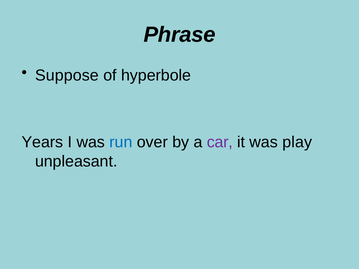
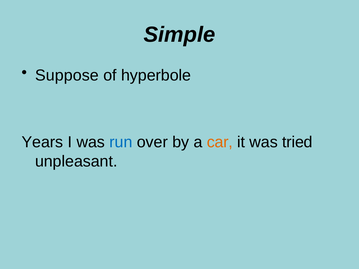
Phrase: Phrase -> Simple (179, 35)
car colour: purple -> orange (220, 142)
play: play -> tried (297, 142)
